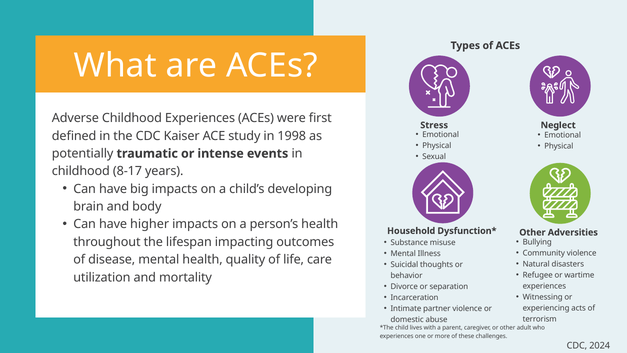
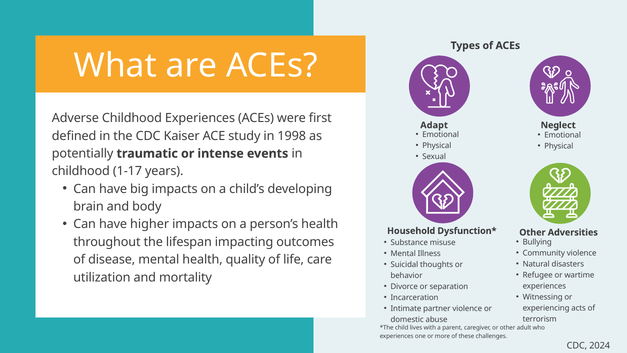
Stress: Stress -> Adapt (434, 125)
8-17: 8-17 -> 1-17 (128, 171)
